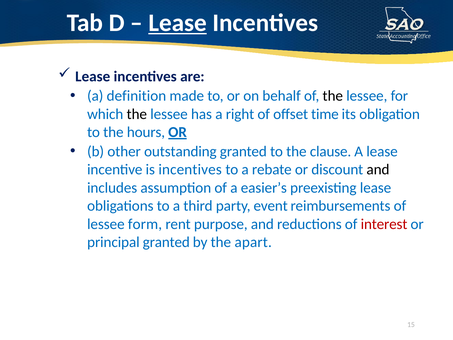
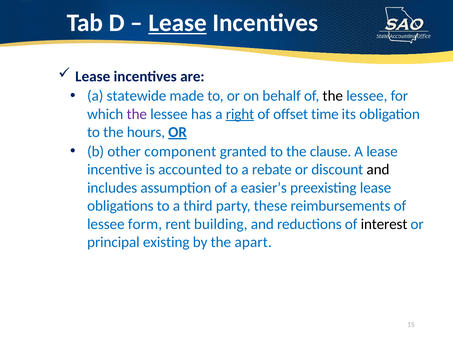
definition: definition -> statewide (136, 96)
the colour: black -> purple (137, 114)
right underline: none -> present (240, 114)
outstanding: outstanding -> component (180, 151)
is incentives: incentives -> accounted (190, 170)
event: event -> these (271, 206)
purpose: purpose -> building (221, 224)
interest colour: red -> black (384, 224)
principal granted: granted -> existing (166, 242)
